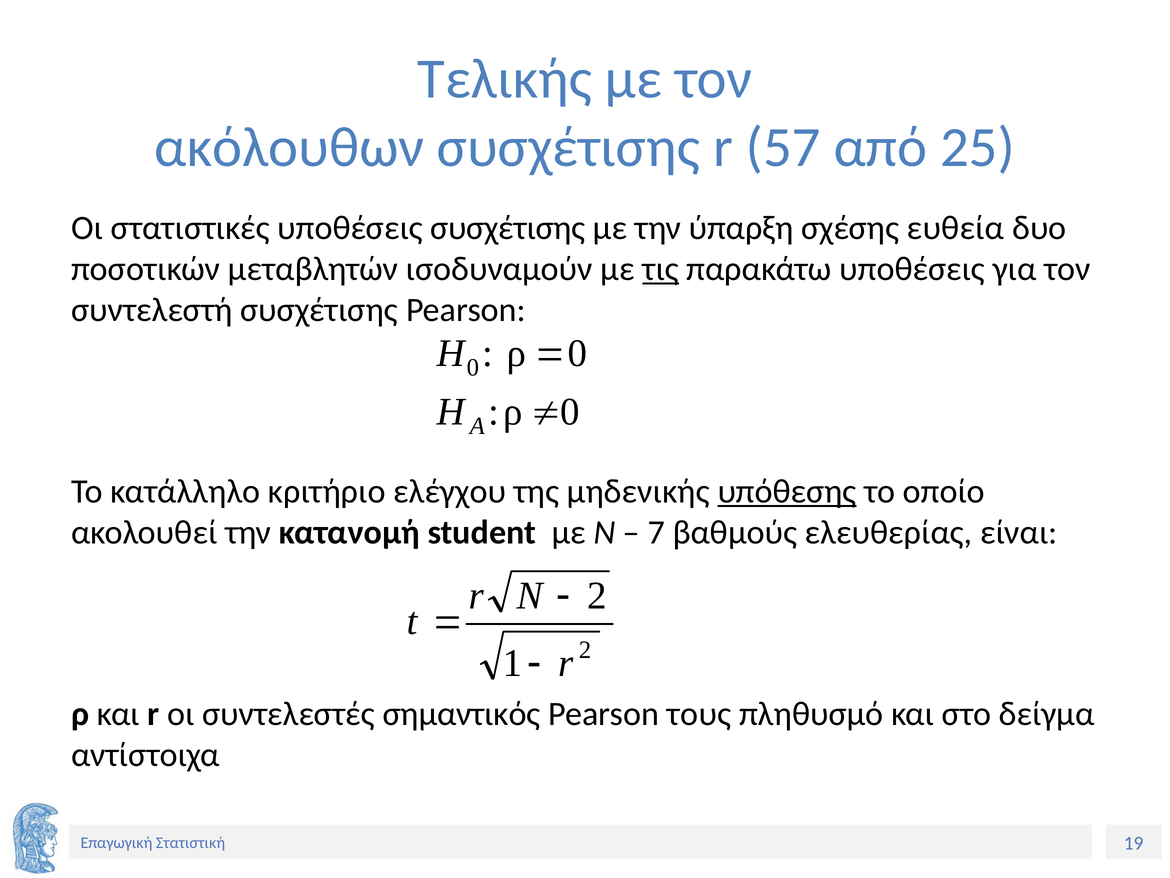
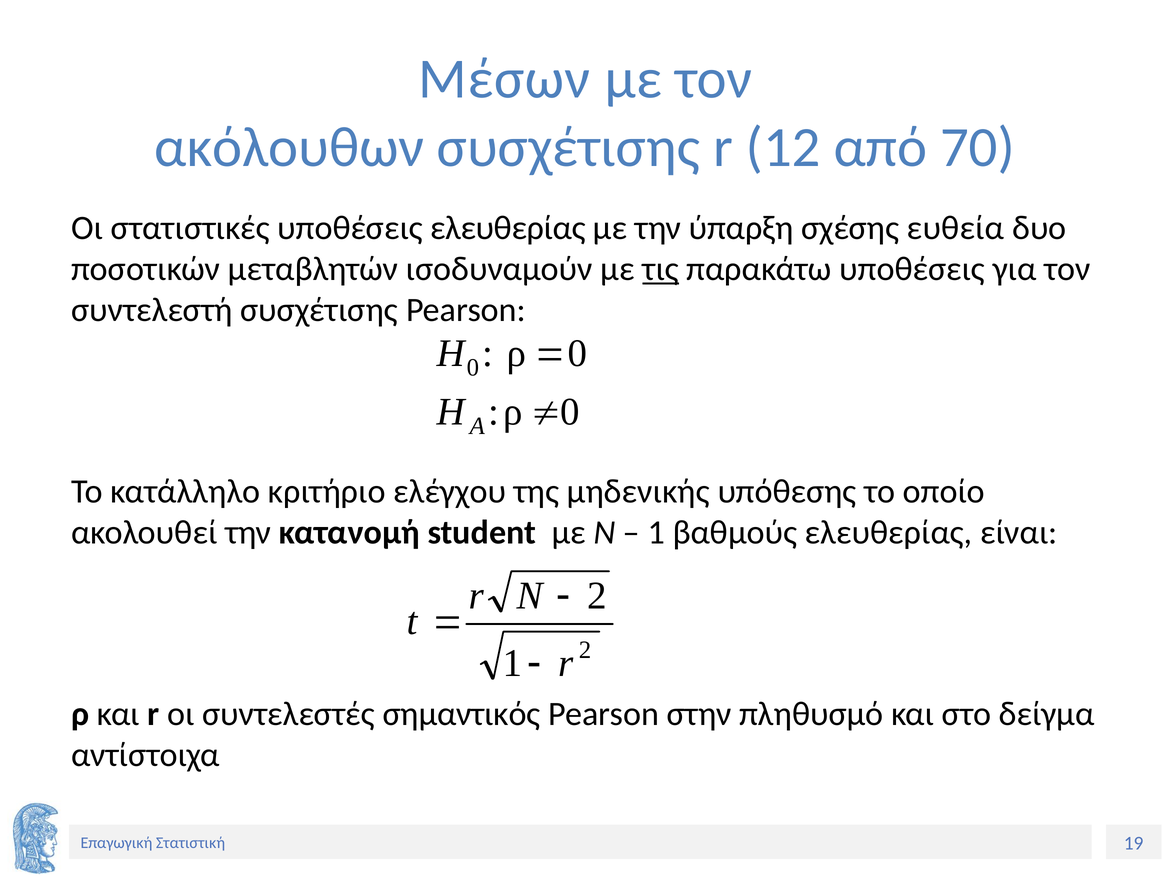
Τελικής: Τελικής -> Μέσων (504, 79)
57: 57 -> 12 (783, 147)
25: 25 -> 70 (978, 147)
υποθέσεις συσχέτισης: συσχέτισης -> ελευθερίας (508, 228)
υπόθεσης underline: present -> none (787, 491)
7: 7 -> 1 (656, 532)
τους: τους -> στην (699, 713)
